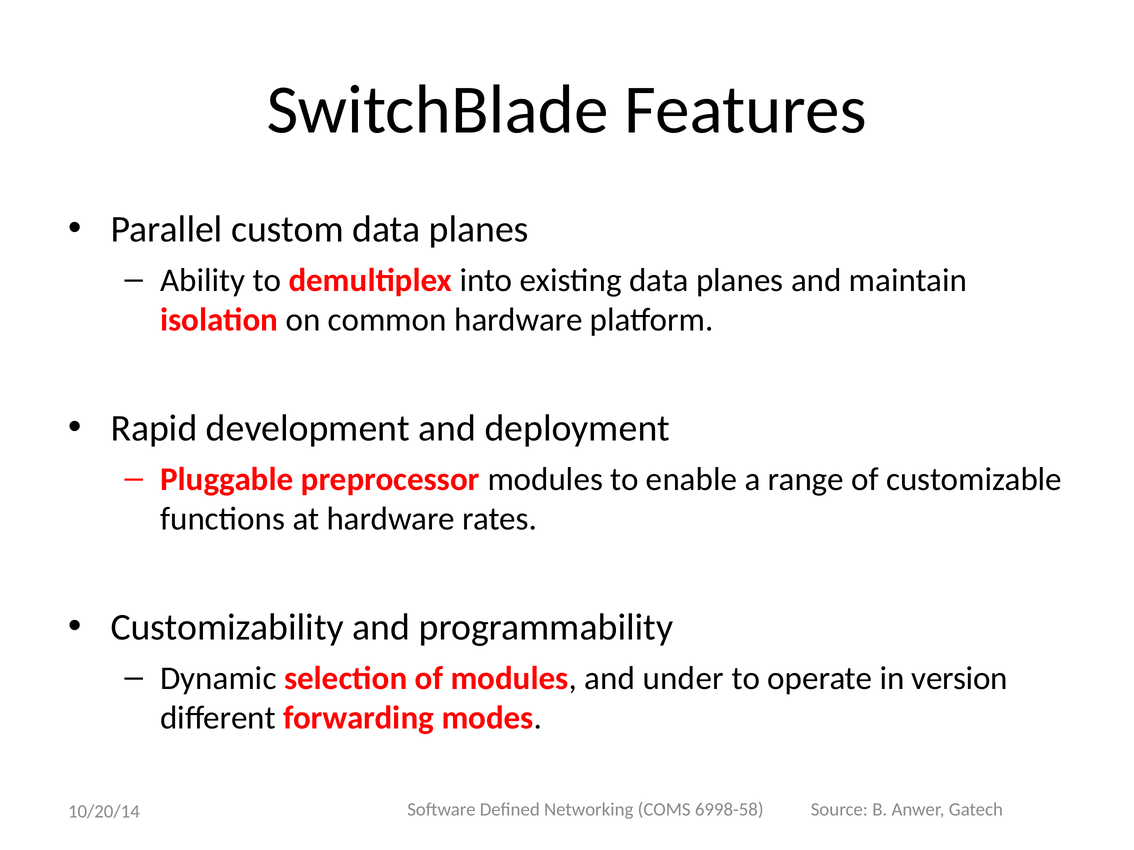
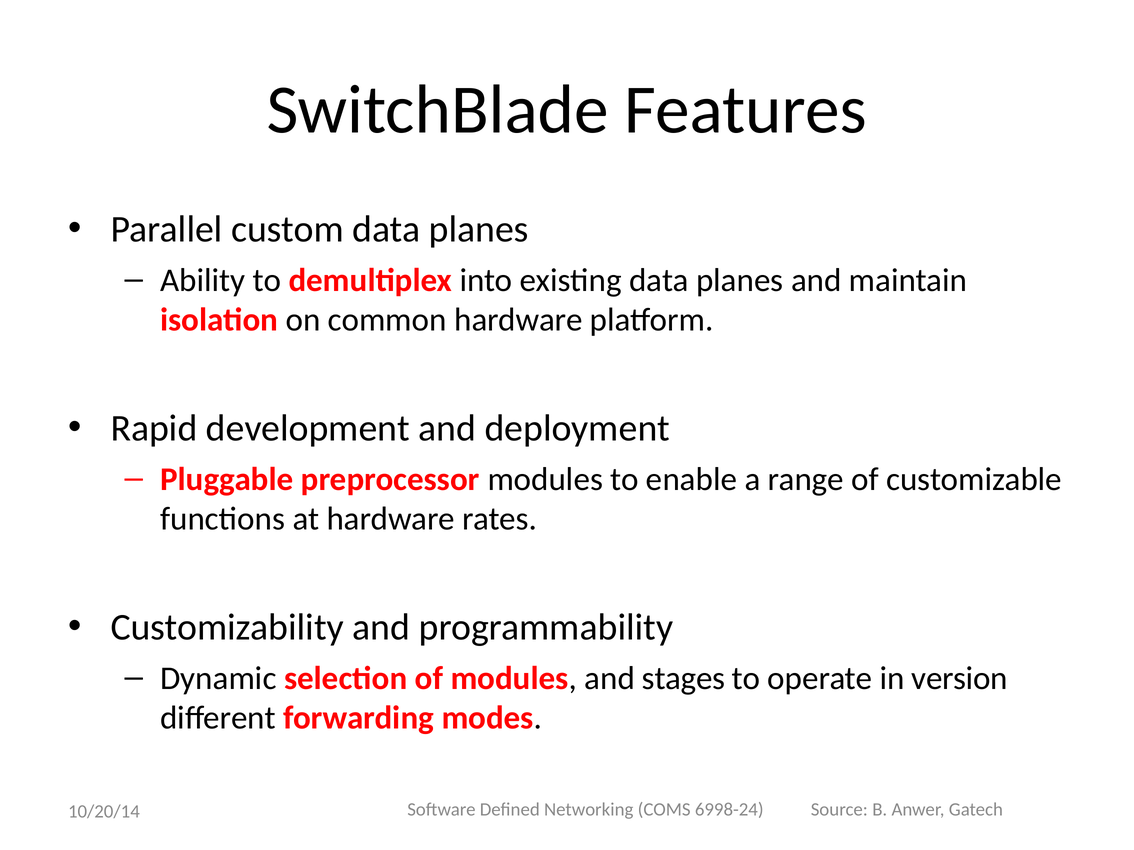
under: under -> stages (684, 679)
6998-58: 6998-58 -> 6998-24 (729, 810)
